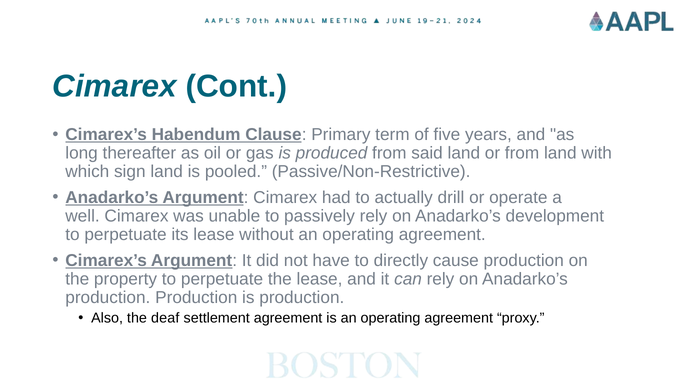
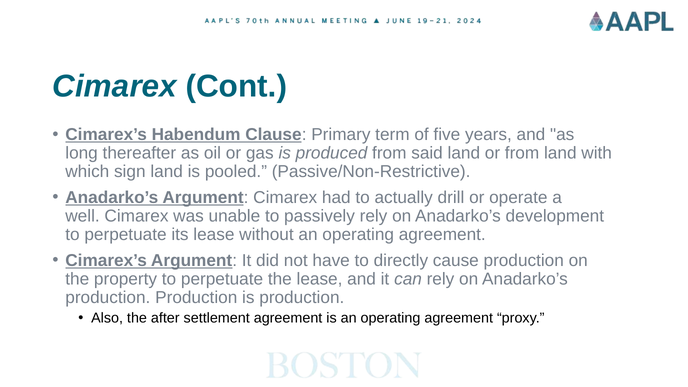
deaf: deaf -> after (165, 318)
